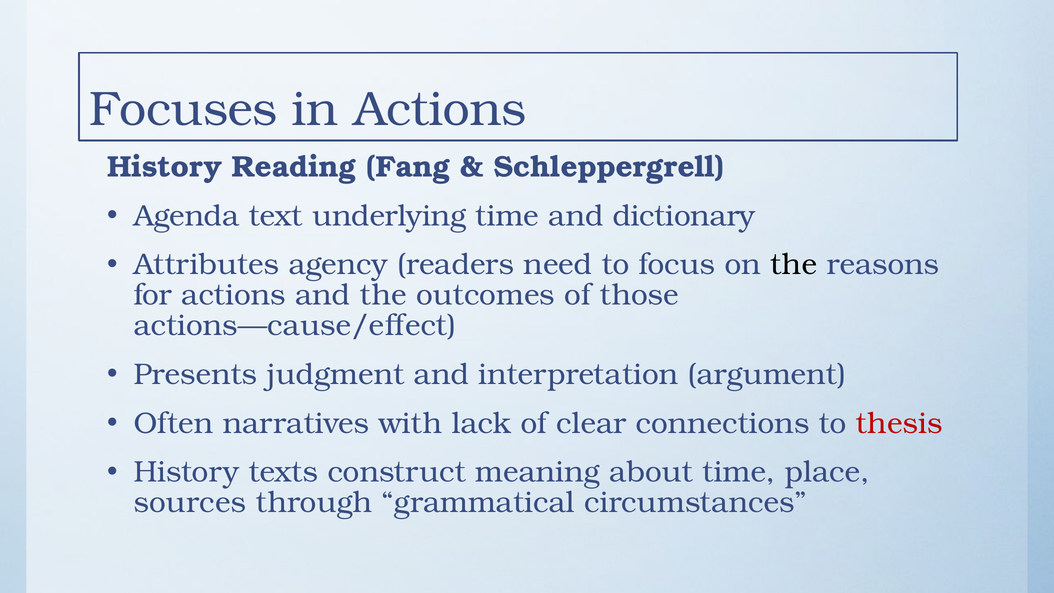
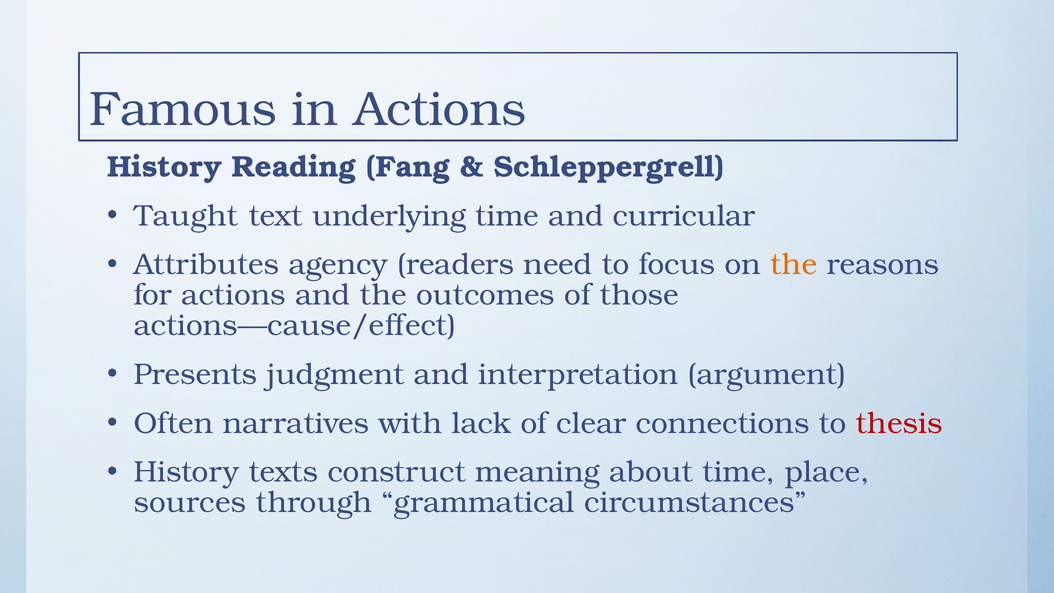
Focuses: Focuses -> Famous (183, 109)
Agenda: Agenda -> Taught (186, 216)
dictionary: dictionary -> curricular (684, 216)
the colour: black -> orange (794, 265)
